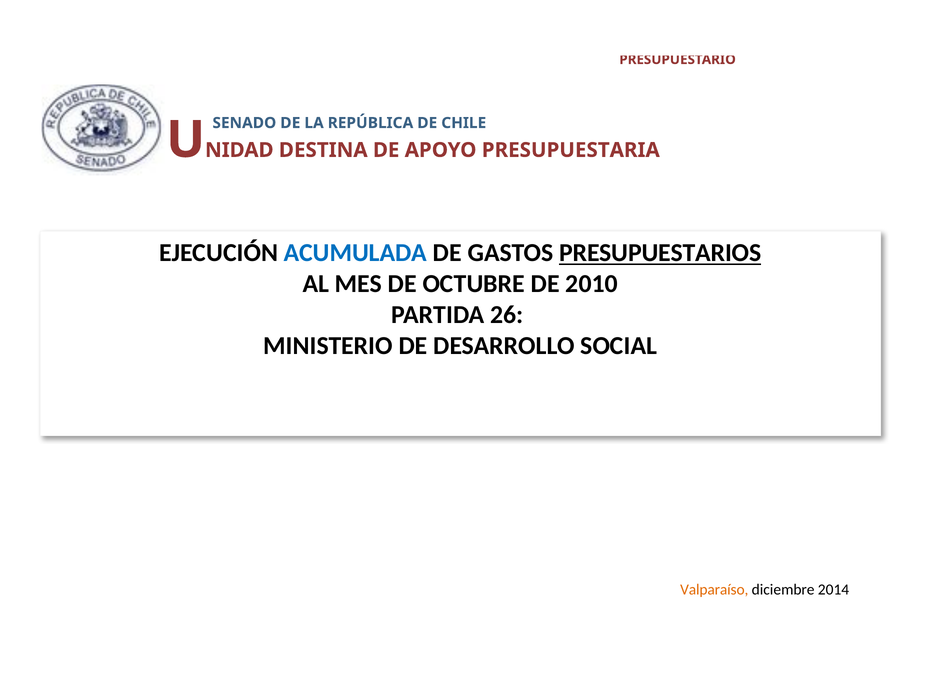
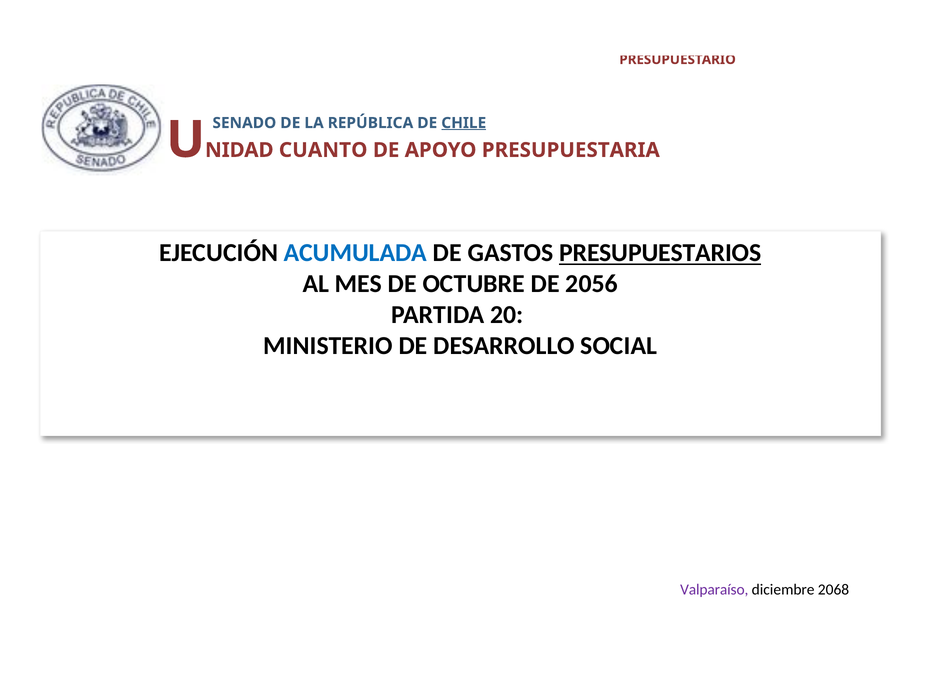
CHILE underline: none -> present (464, 123)
DESTINA: DESTINA -> CUANTO (323, 150)
2010: 2010 -> 2056 (592, 284)
26: 26 -> 20 (507, 315)
Valparaíso colour: orange -> purple (714, 589)
2014: 2014 -> 2068 (834, 589)
